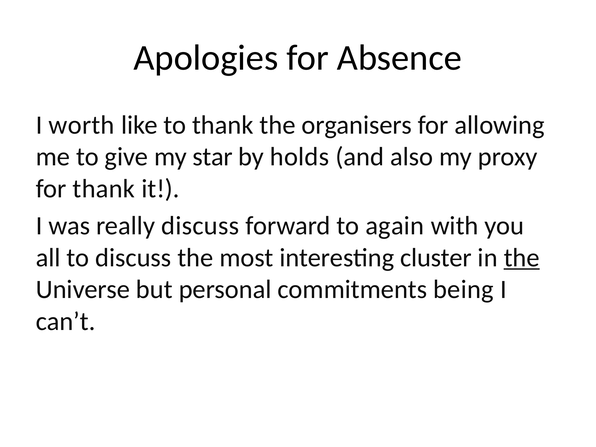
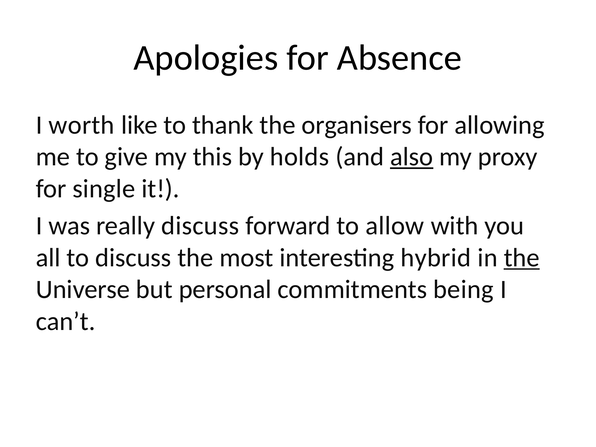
star: star -> this (212, 157)
also underline: none -> present (412, 157)
for thank: thank -> single (104, 189)
again: again -> allow (395, 226)
cluster: cluster -> hybrid (436, 258)
